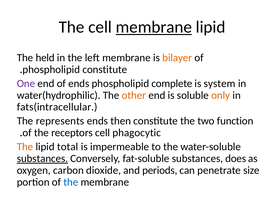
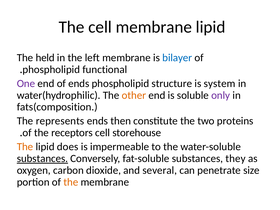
membrane underline: present -> none (154, 27)
bilayer colour: orange -> blue (177, 58)
phospholipid constitute: constitute -> functional (105, 69)
complete: complete -> structure (172, 83)
only colour: orange -> purple (221, 95)
fats(intracellular: fats(intracellular -> fats(composition (57, 107)
function: function -> proteins (235, 121)
phagocytic: phagocytic -> storehouse (137, 133)
total: total -> does (68, 147)
does: does -> they (236, 159)
periods: periods -> several (160, 170)
the colour: blue -> orange (71, 182)
